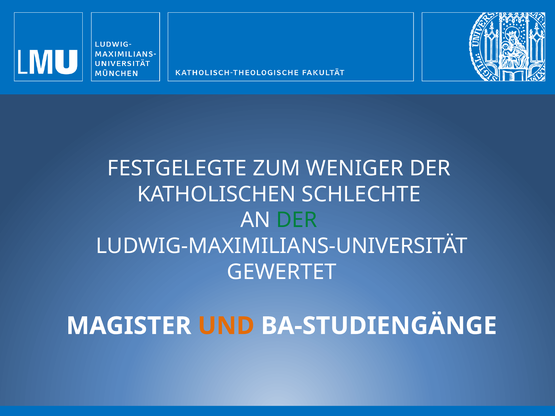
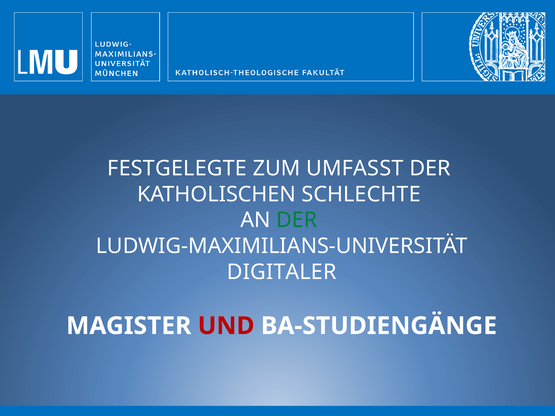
WENIGER: WENIGER -> UMFASST (355, 169)
GEWERTET: GEWERTET -> DIGITALER (282, 272)
UND colour: orange -> red (226, 326)
